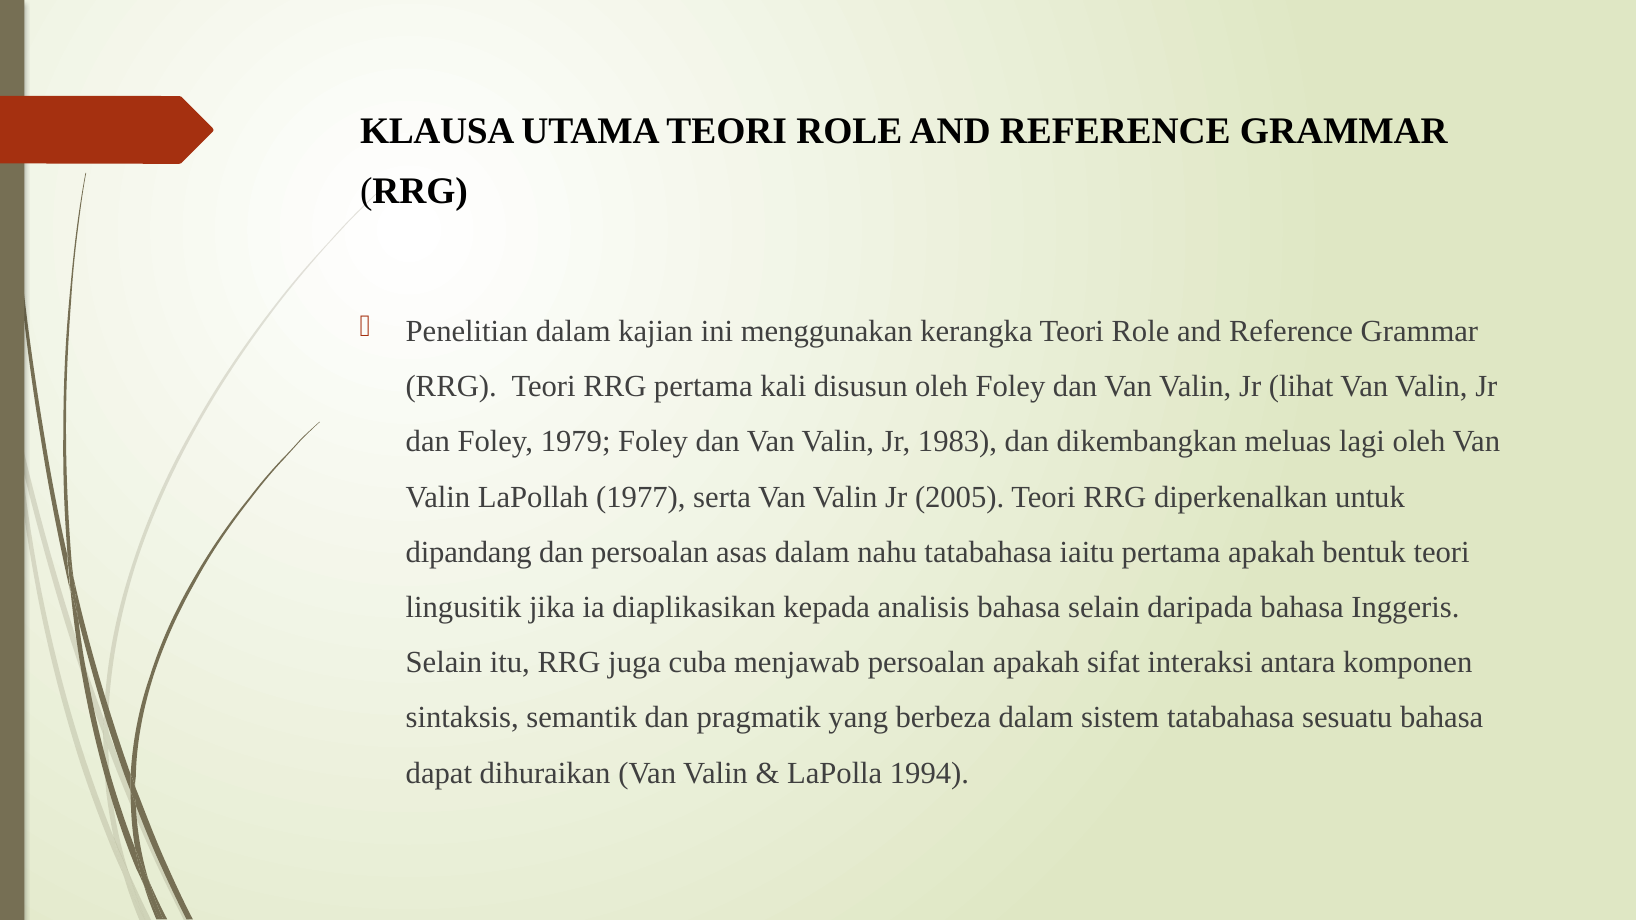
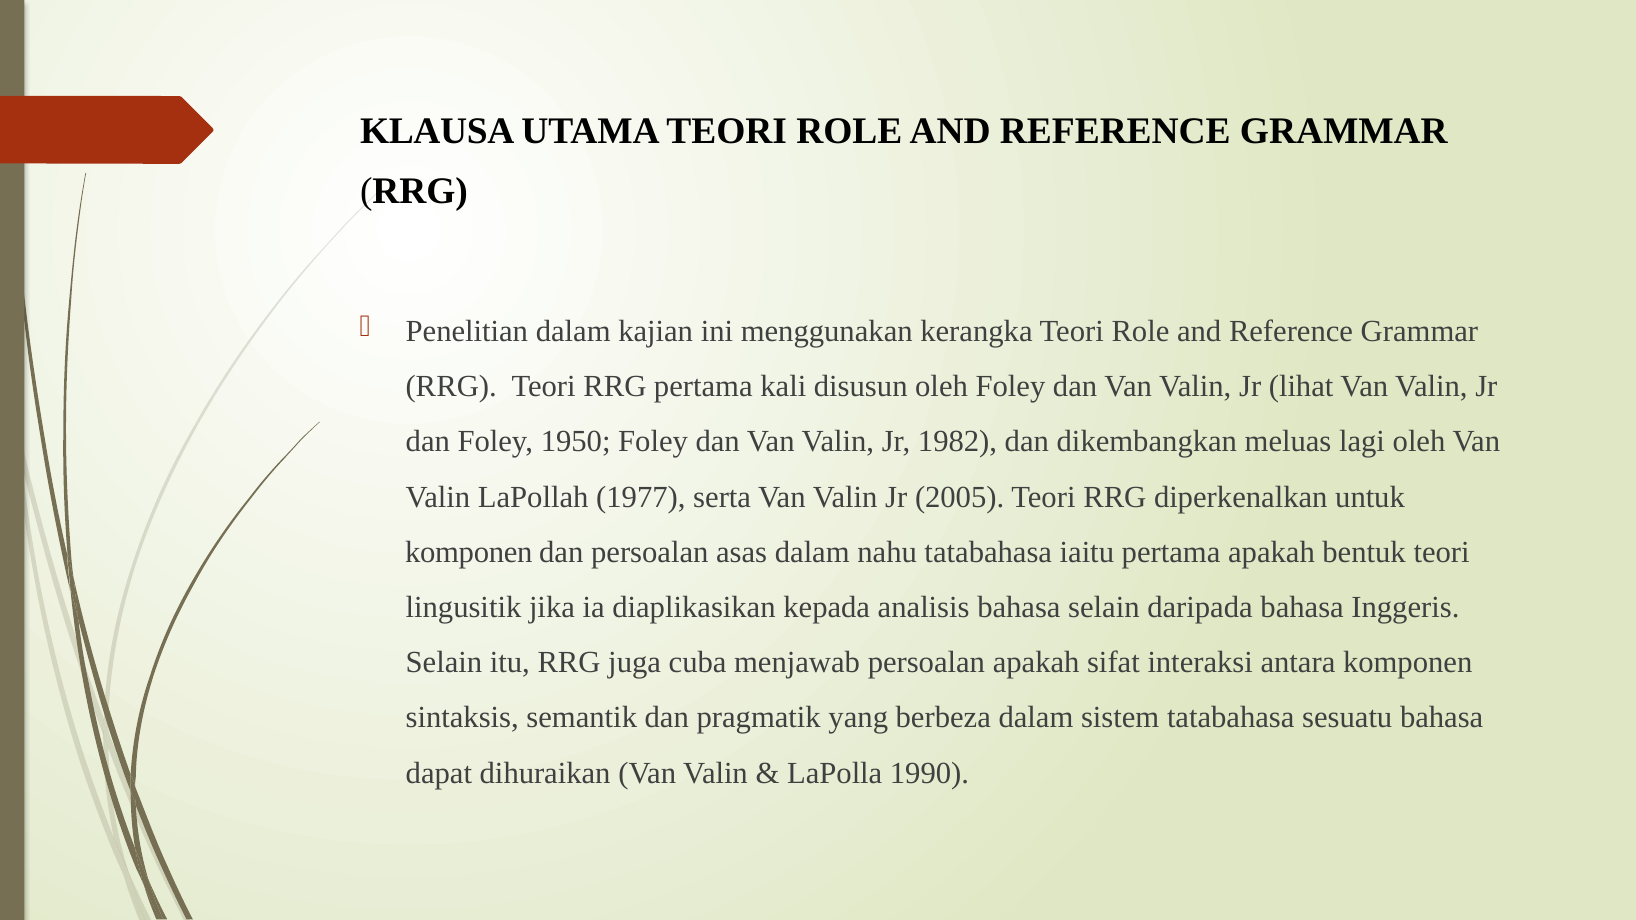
1979: 1979 -> 1950 (576, 442)
1983: 1983 -> 1982 (958, 442)
dipandang: dipandang -> komponen (469, 552)
1994: 1994 -> 1990 (929, 773)
